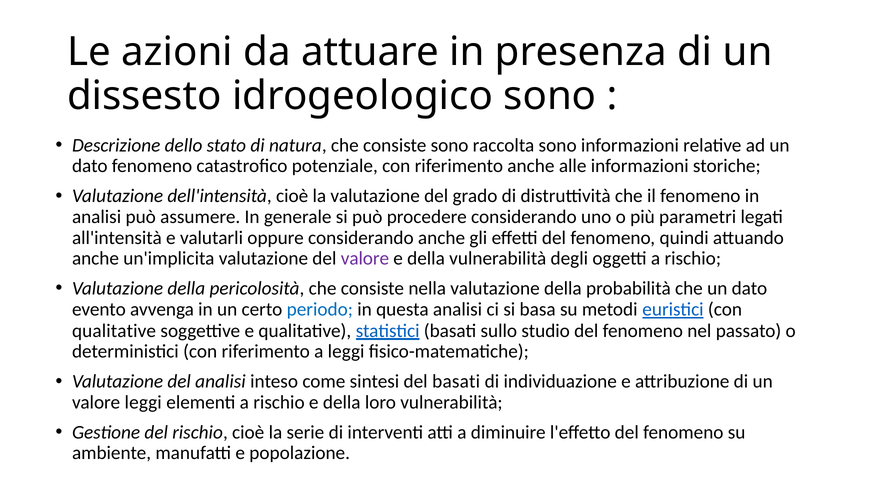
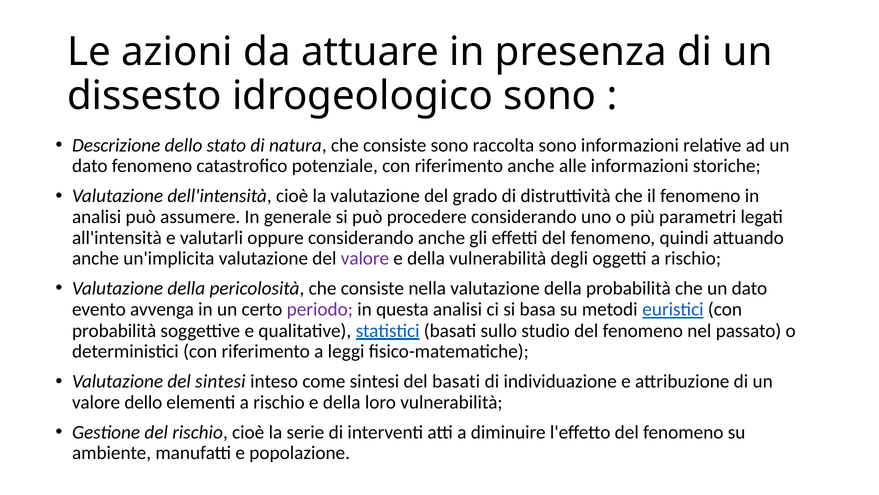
periodo colour: blue -> purple (320, 309)
qualitative: qualitative -> probabilità (114, 330)
del analisi: analisi -> sintesi (220, 381)
valore leggi: leggi -> dello (143, 402)
